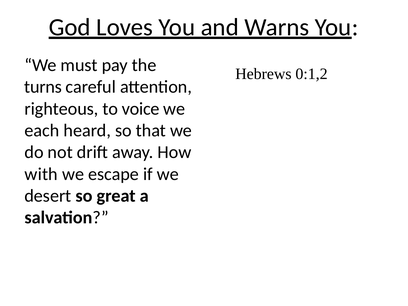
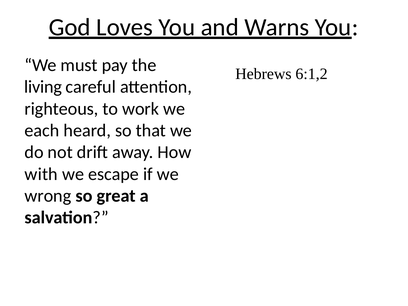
0:1,2: 0:1,2 -> 6:1,2 (312, 74)
turns: turns -> living (43, 87)
voice: voice -> work (141, 109)
desert: desert -> wrong (48, 196)
